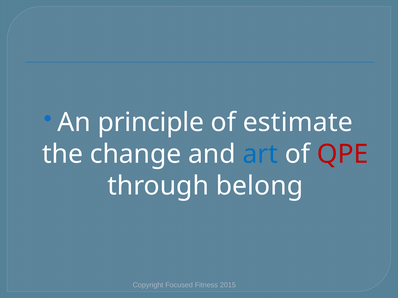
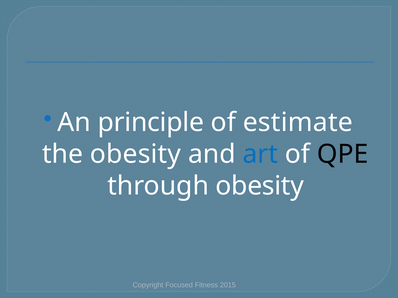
the change: change -> obesity (135, 154)
QPE colour: red -> black (343, 154)
through belong: belong -> obesity (260, 186)
